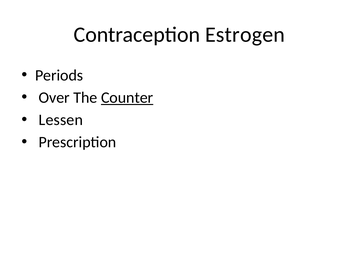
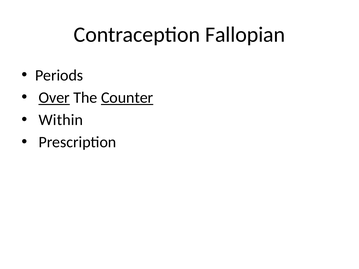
Estrogen: Estrogen -> Fallopian (245, 35)
Over underline: none -> present (54, 98)
Lessen: Lessen -> Within (61, 120)
